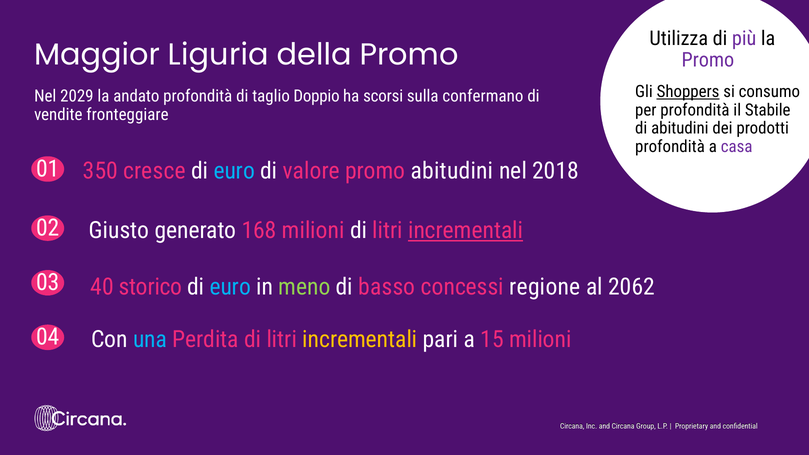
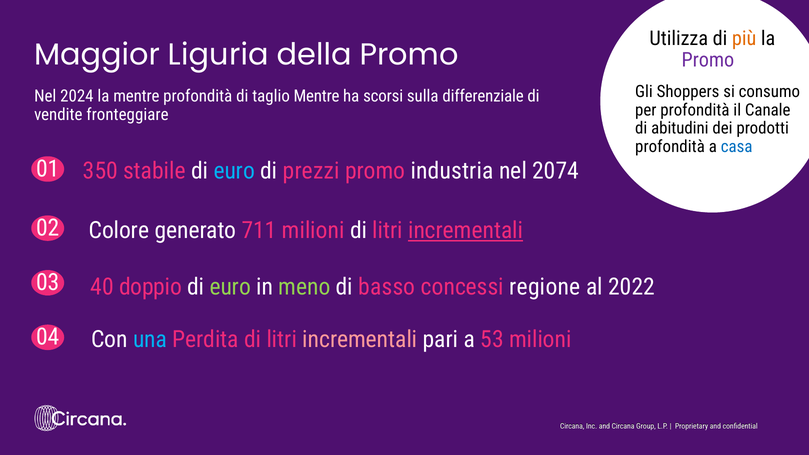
più colour: purple -> orange (744, 38)
Shoppers underline: present -> none (688, 92)
2029: 2029 -> 2024 (77, 96)
la andato: andato -> mentre (136, 96)
taglio Doppio: Doppio -> Mentre (317, 96)
confermano: confermano -> differenziale (483, 96)
Stabile: Stabile -> Canale (768, 110)
casa colour: purple -> blue (737, 146)
cresce: cresce -> stabile (154, 171)
valore: valore -> prezzi (311, 171)
promo abitudini: abitudini -> industria (452, 171)
2018: 2018 -> 2074 (556, 171)
Giusto: Giusto -> Colore (119, 231)
168: 168 -> 711 (259, 231)
storico: storico -> doppio (150, 287)
euro colour: light blue -> light green (230, 287)
2062: 2062 -> 2022 (632, 287)
incrementali colour: yellow -> pink (360, 340)
15: 15 -> 53 (492, 340)
